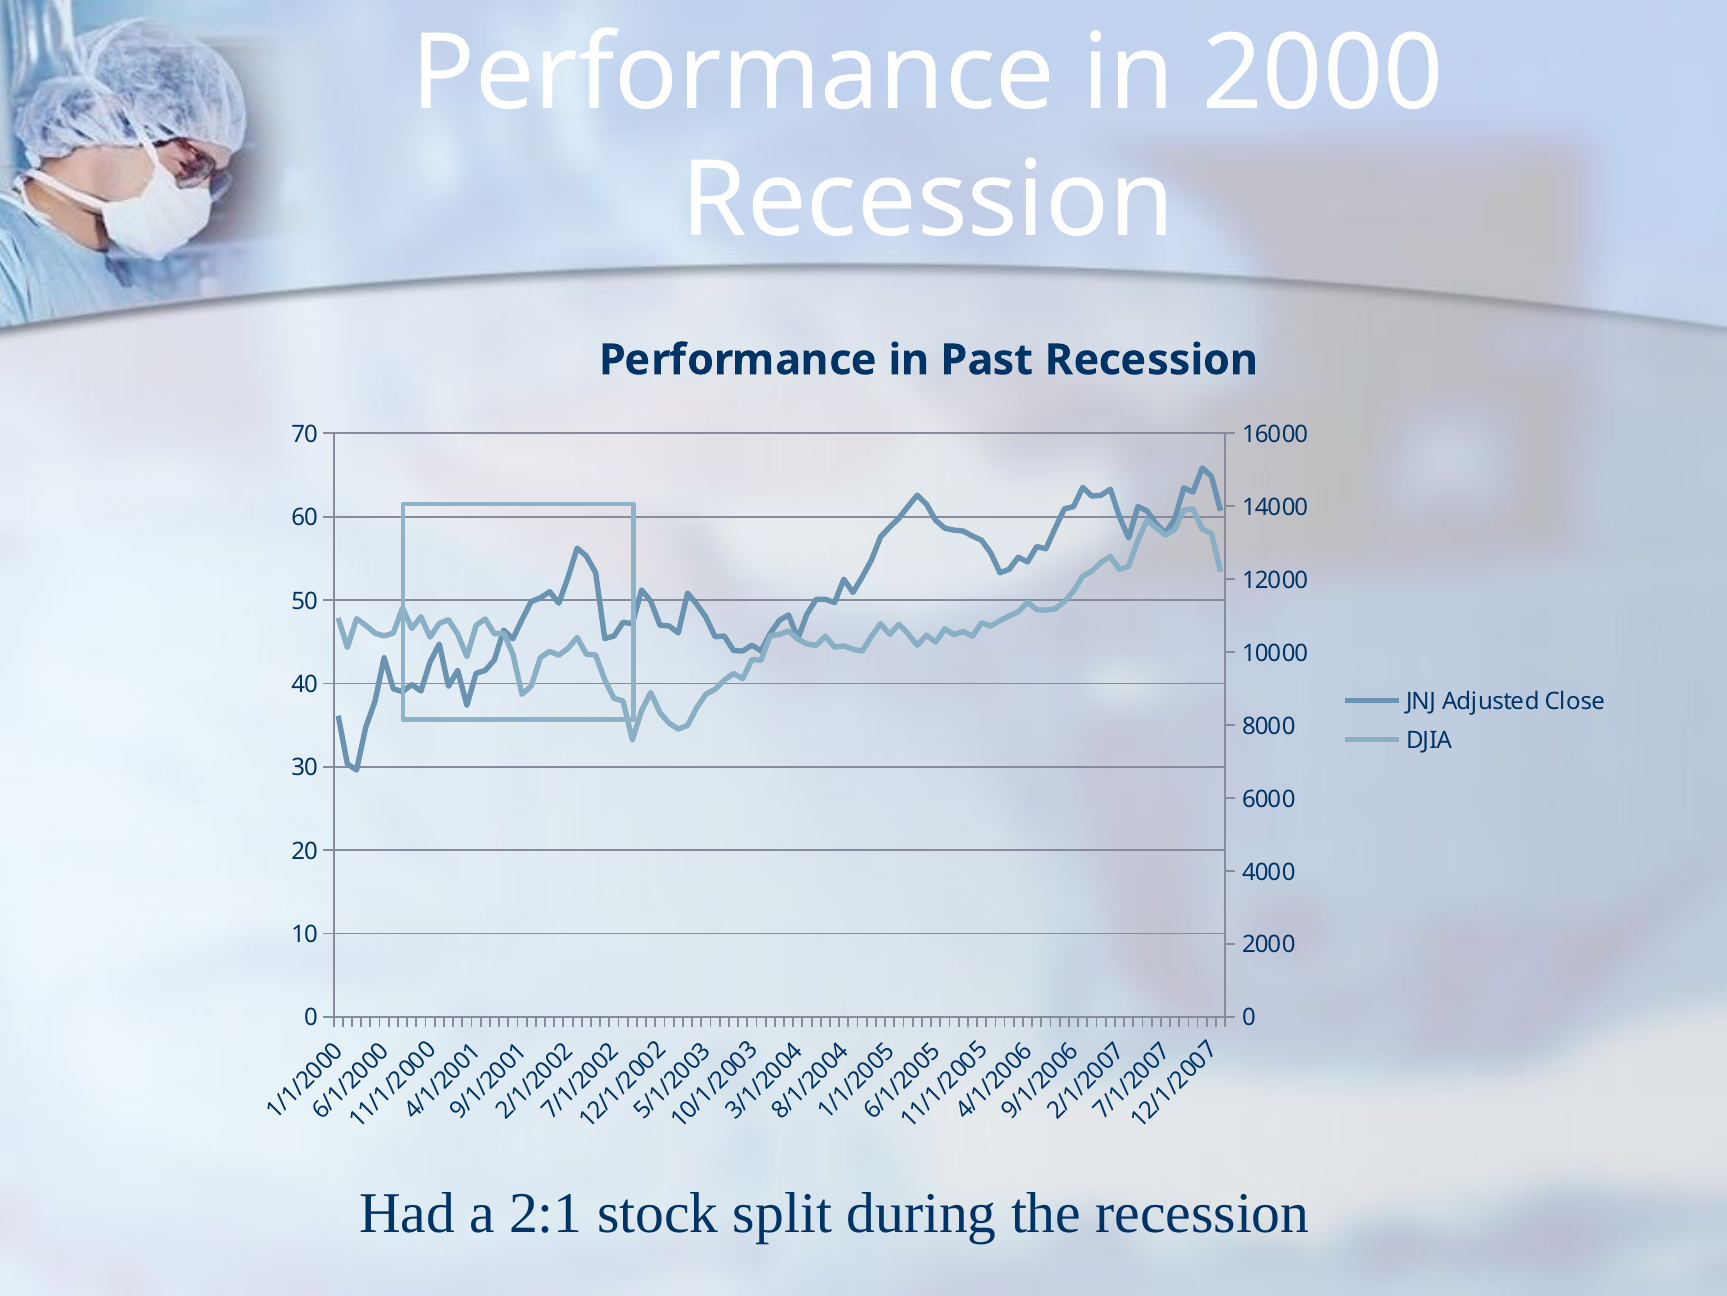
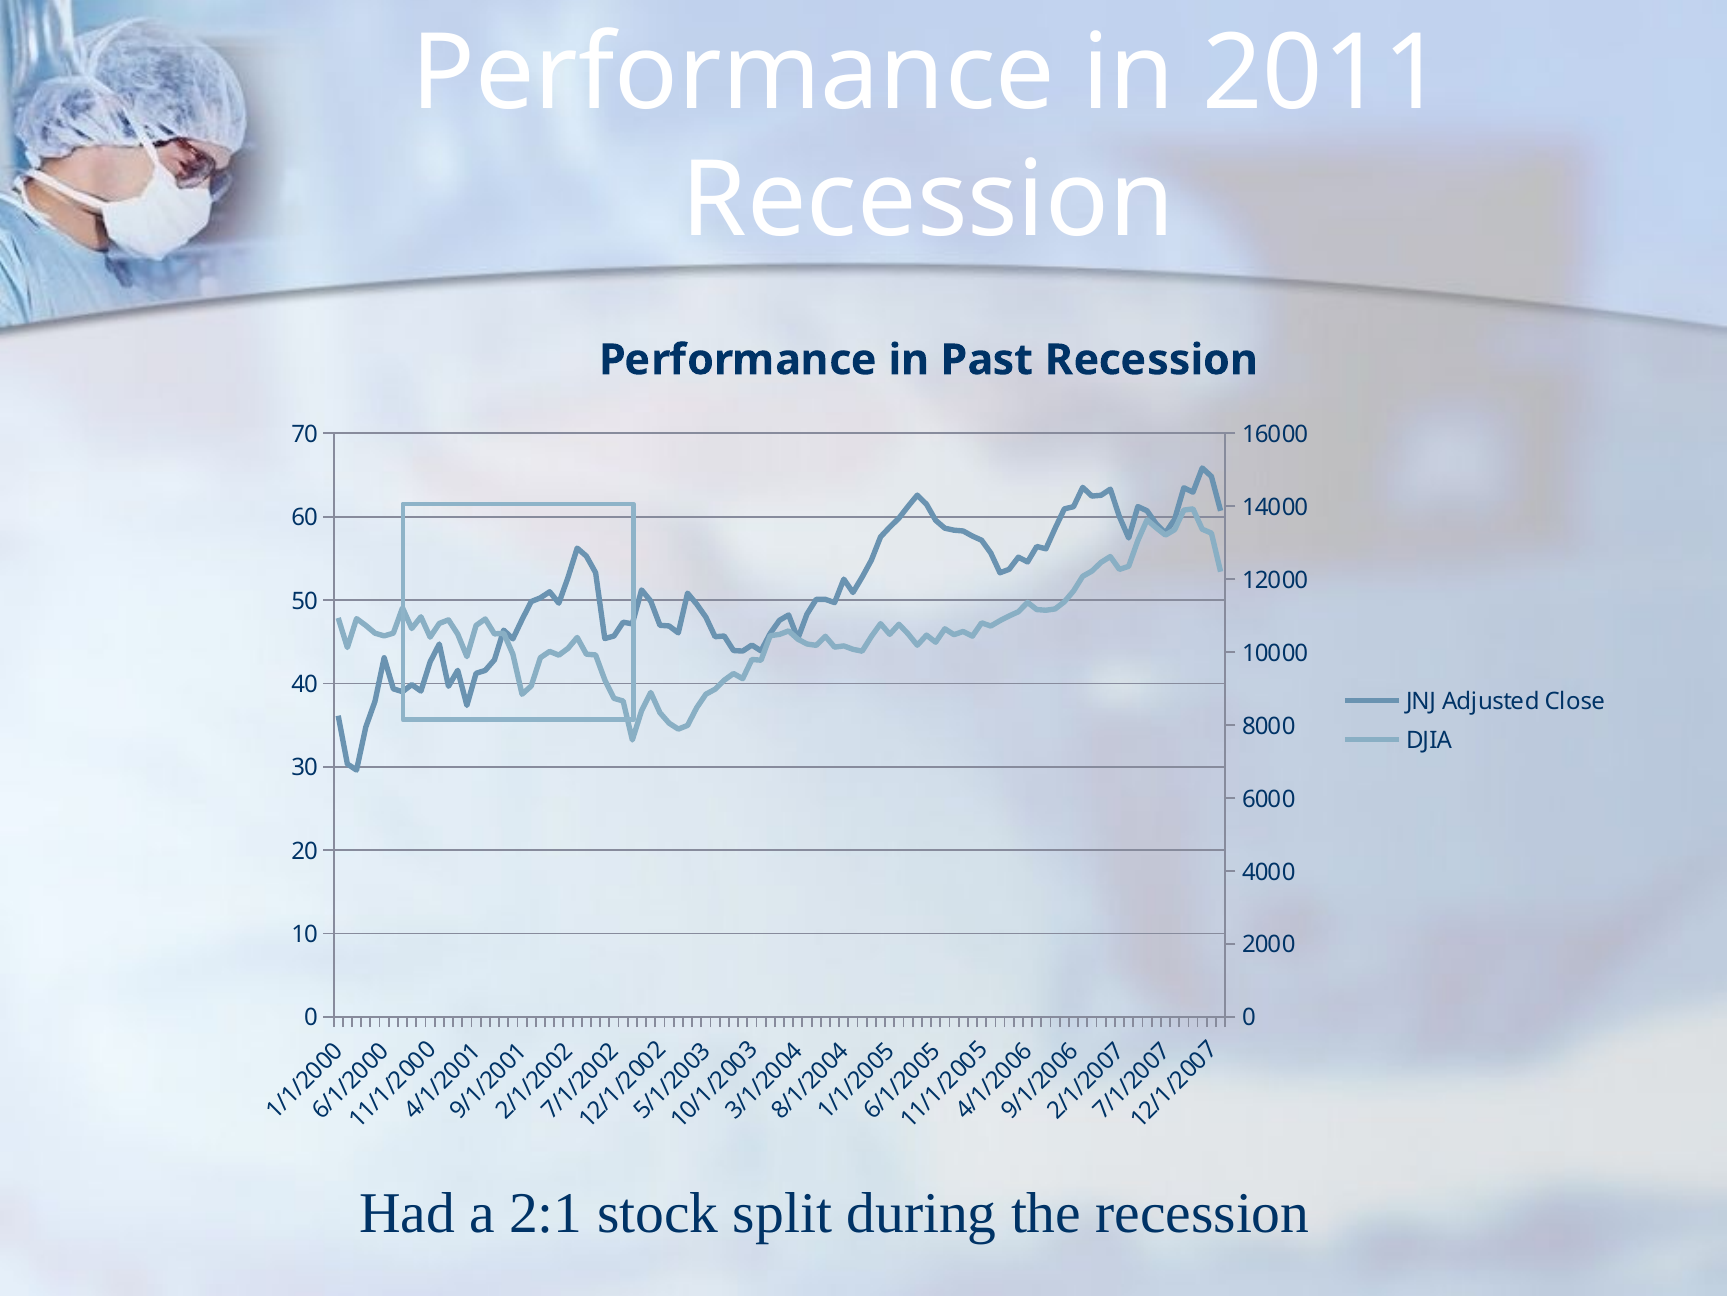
in 2000: 2000 -> 2011 (1323, 74)
